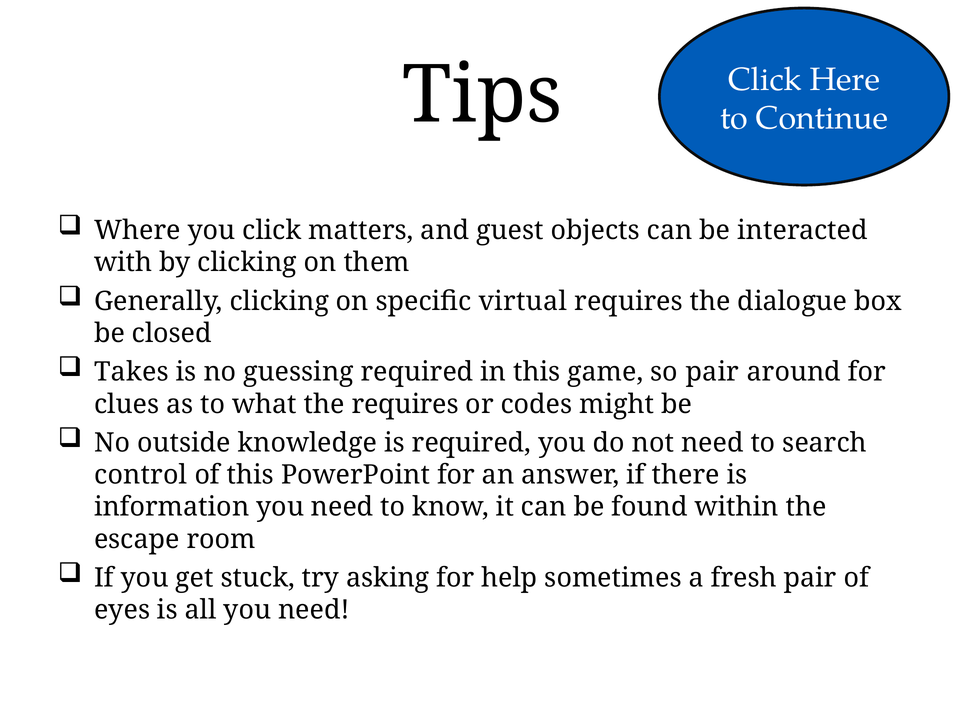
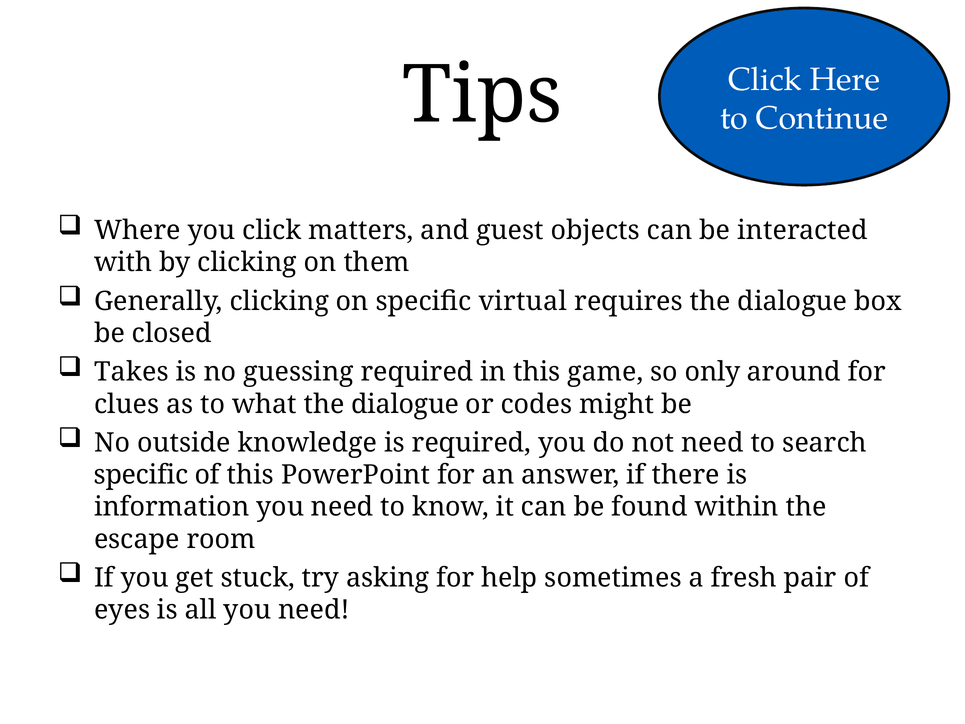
so pair: pair -> only (713, 372)
what the requires: requires -> dialogue (405, 404)
control: control -> specific (141, 475)
